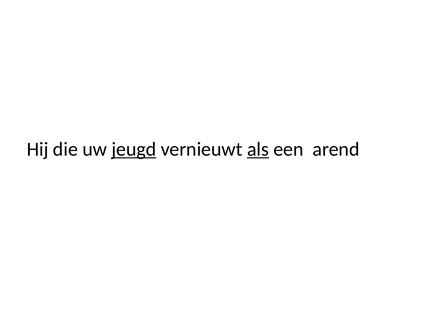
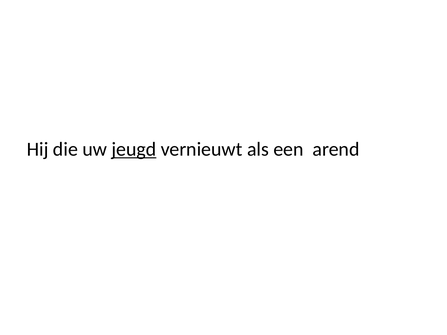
als underline: present -> none (258, 149)
